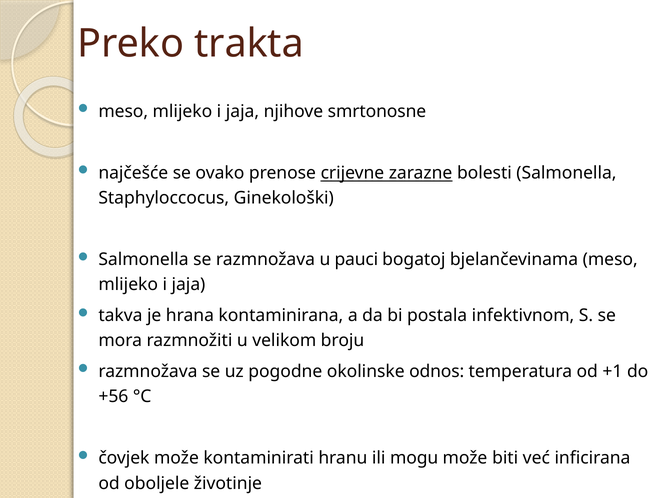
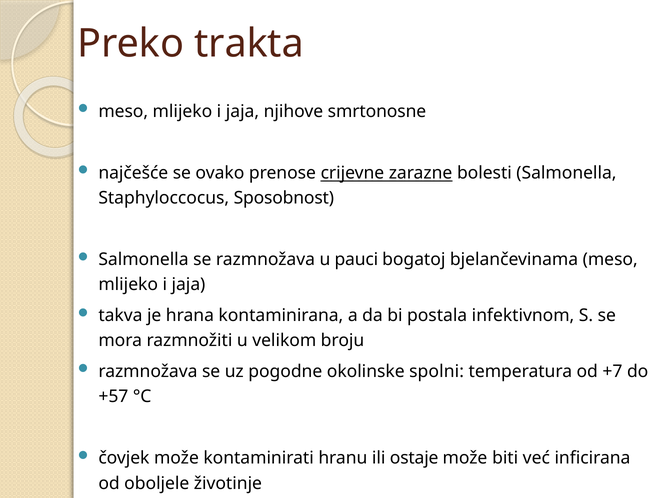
Ginekološki: Ginekološki -> Sposobnost (284, 198)
odnos: odnos -> spolni (437, 371)
+1: +1 -> +7 (612, 371)
+56: +56 -> +57 (113, 397)
mogu: mogu -> ostaje (414, 458)
